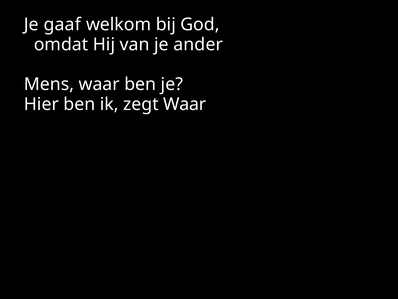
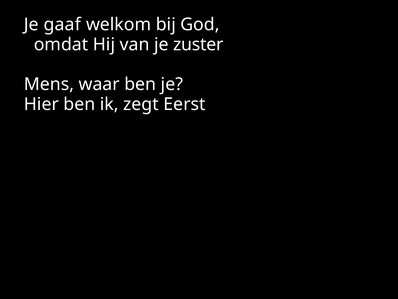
ander: ander -> zuster (198, 44)
zegt Waar: Waar -> Eerst (184, 104)
